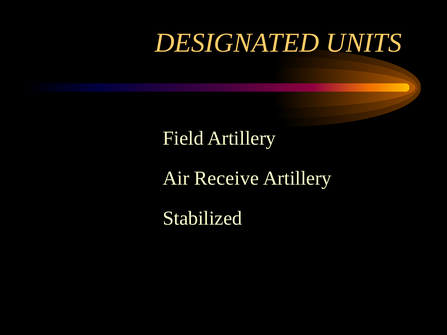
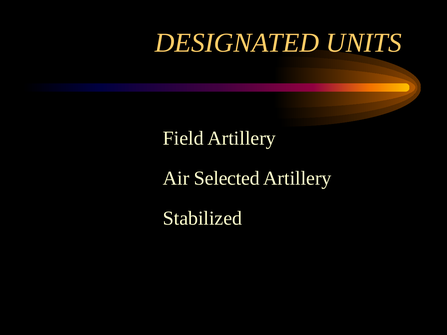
Receive: Receive -> Selected (227, 178)
